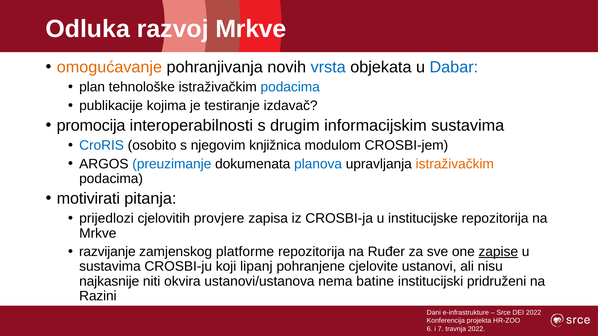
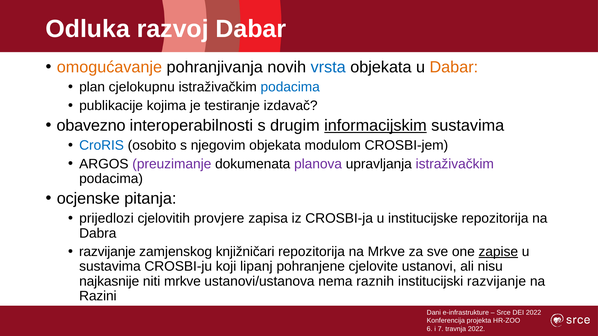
razvoj Mrkve: Mrkve -> Dabar (251, 29)
Dabar colour: blue -> orange (454, 67)
tehnološke: tehnološke -> cjelokupnu (142, 87)
promocija: promocija -> obavezno (91, 126)
informacijskim underline: none -> present (375, 126)
njegovim knjižnica: knjižnica -> objekata (275, 146)
preuzimanje colour: blue -> purple (172, 164)
planova colour: blue -> purple (318, 164)
istraživačkim colour: orange -> purple (455, 164)
motivirati: motivirati -> ocjenske (88, 199)
Mrkve: Mrkve -> Dabra (98, 233)
platforme: platforme -> knjižničari (245, 252)
na Ruđer: Ruđer -> Mrkve (386, 252)
niti okvira: okvira -> mrkve (182, 282)
batine: batine -> raznih (375, 282)
institucijski pridruženi: pridruženi -> razvijanje (497, 282)
